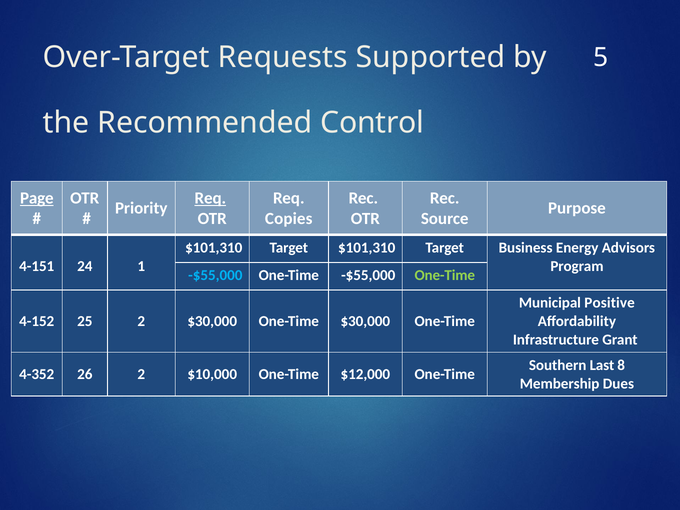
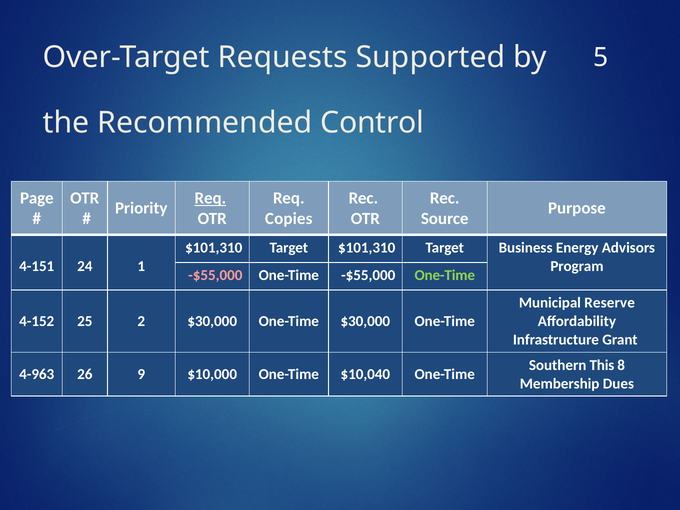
Page underline: present -> none (37, 198)
-$55,000 colour: light blue -> pink (215, 275)
Positive: Positive -> Reserve (610, 303)
Last: Last -> This (602, 365)
4-352: 4-352 -> 4-963 (37, 374)
26 2: 2 -> 9 (141, 374)
$12,000: $12,000 -> $10,040 (365, 374)
